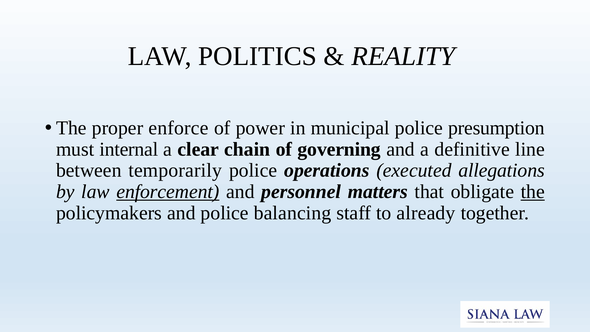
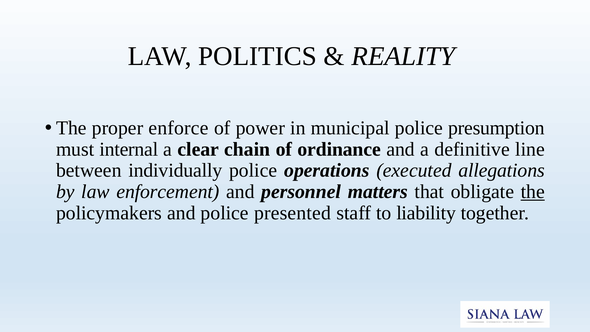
governing: governing -> ordinance (339, 149)
temporarily: temporarily -> individually (175, 170)
enforcement underline: present -> none (168, 192)
balancing: balancing -> presented (293, 213)
already: already -> liability (426, 213)
